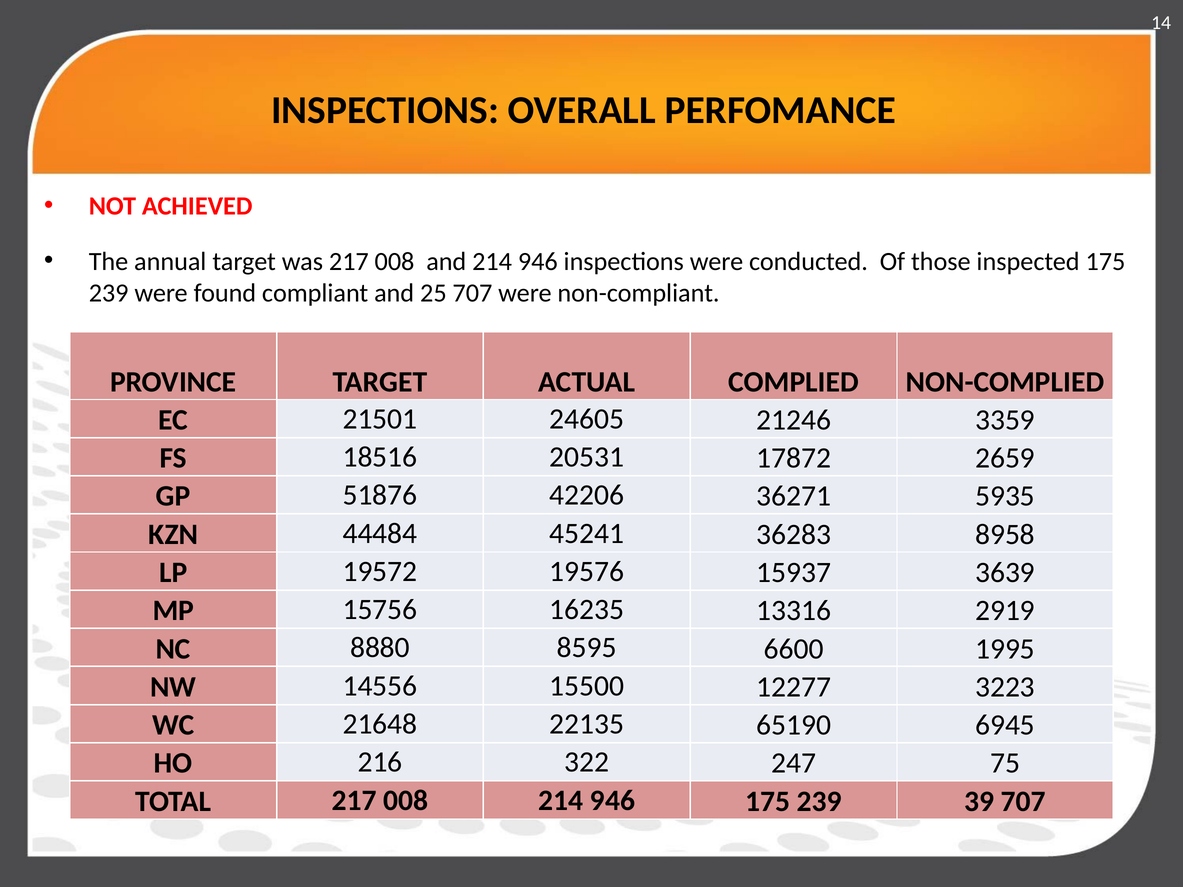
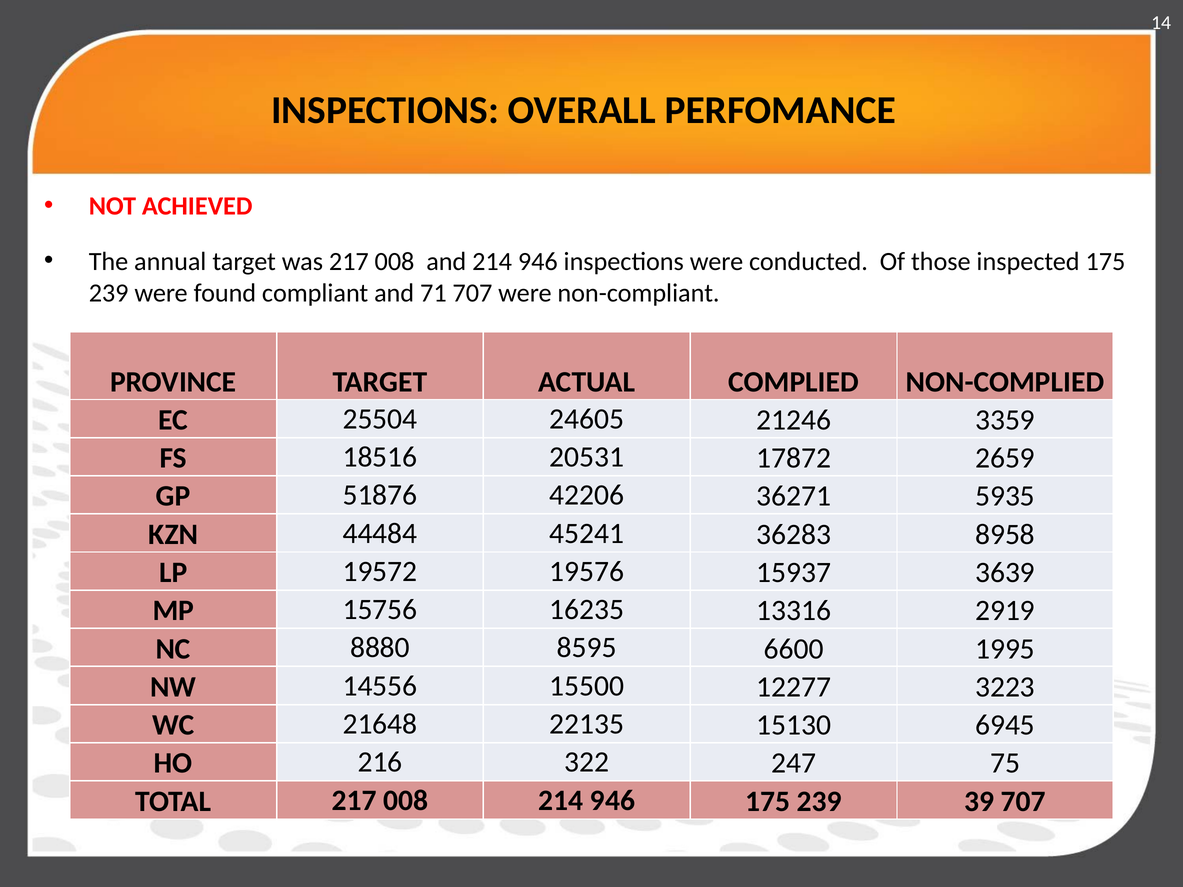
25: 25 -> 71 (433, 293)
21501: 21501 -> 25504 (380, 419)
65190: 65190 -> 15130 (794, 725)
